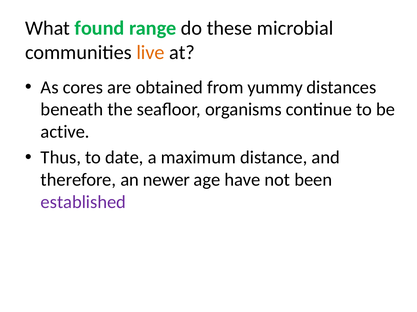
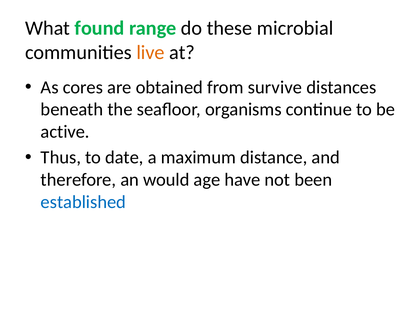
yummy: yummy -> survive (275, 87)
newer: newer -> would (166, 180)
established colour: purple -> blue (83, 202)
